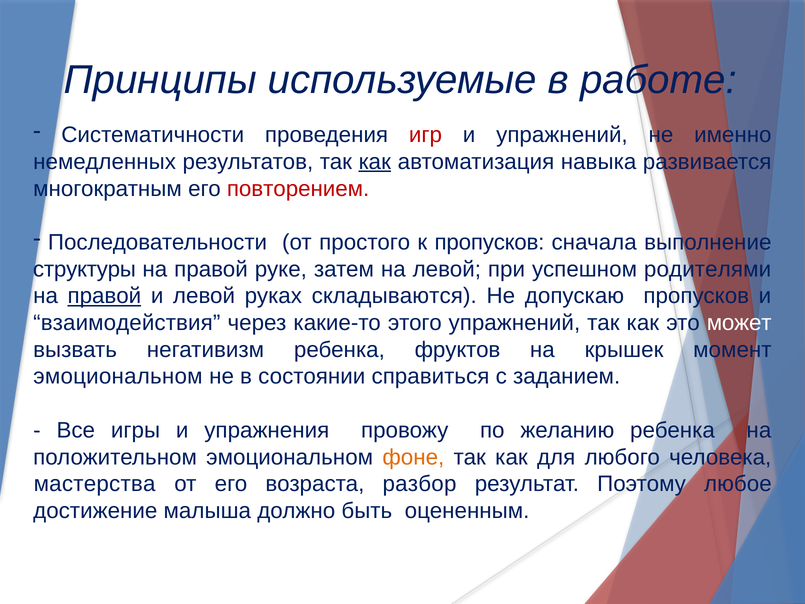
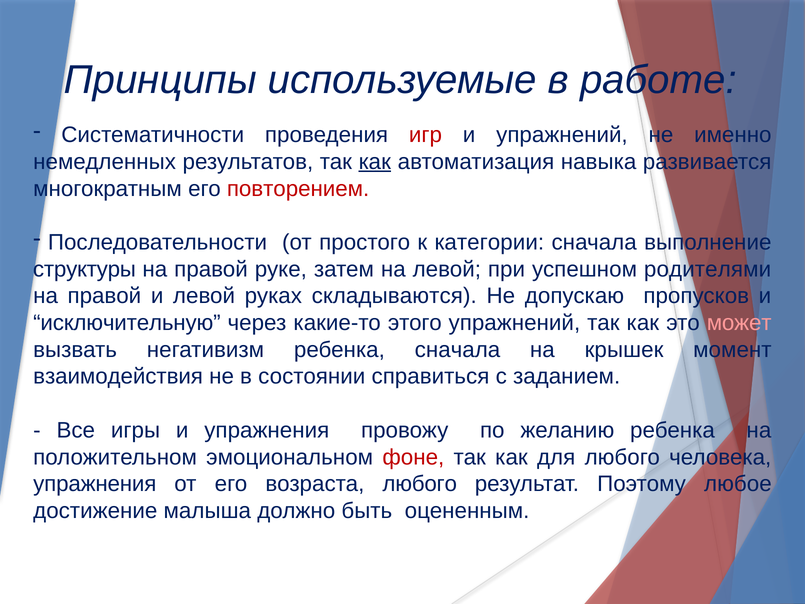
к пропусков: пропусков -> категории (489, 242)
правой underline: present -> none (104, 296)
взаимодействия: взаимодействия -> исключительную (127, 323)
может colour: white -> pink (739, 323)
ребенка фруктов: фруктов -> сначала (457, 350)
эмоциональном: эмоциональном -> взаимодействия (118, 376)
фоне colour: orange -> red (413, 457)
мастерства: мастерства -> упражнения (95, 484)
возраста разбор: разбор -> любого (420, 484)
